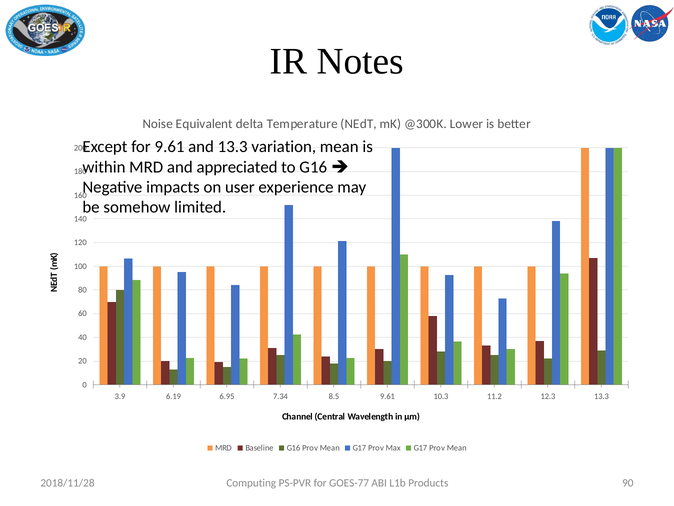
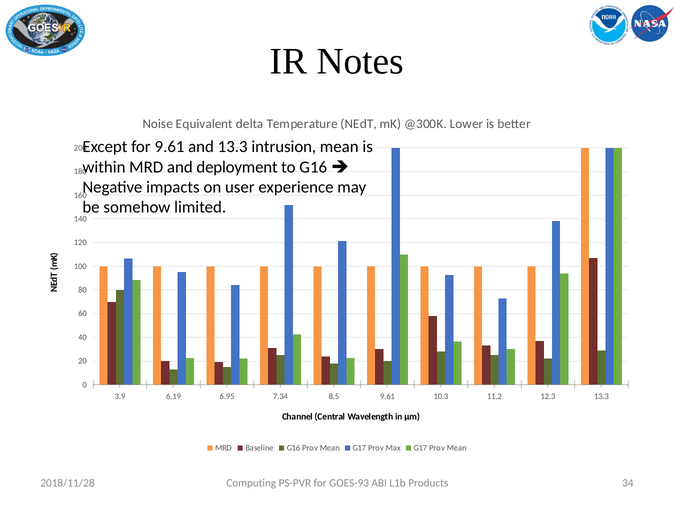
variation: variation -> intrusion (284, 147)
appreciated: appreciated -> deployment (237, 167)
GOES-77: GOES-77 -> GOES-93 (349, 483)
90: 90 -> 34 (628, 483)
